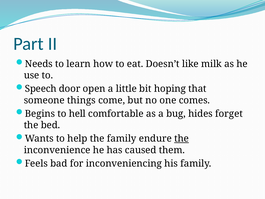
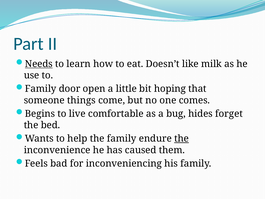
Needs underline: none -> present (39, 64)
Speech: Speech -> Family (41, 89)
hell: hell -> live (77, 114)
